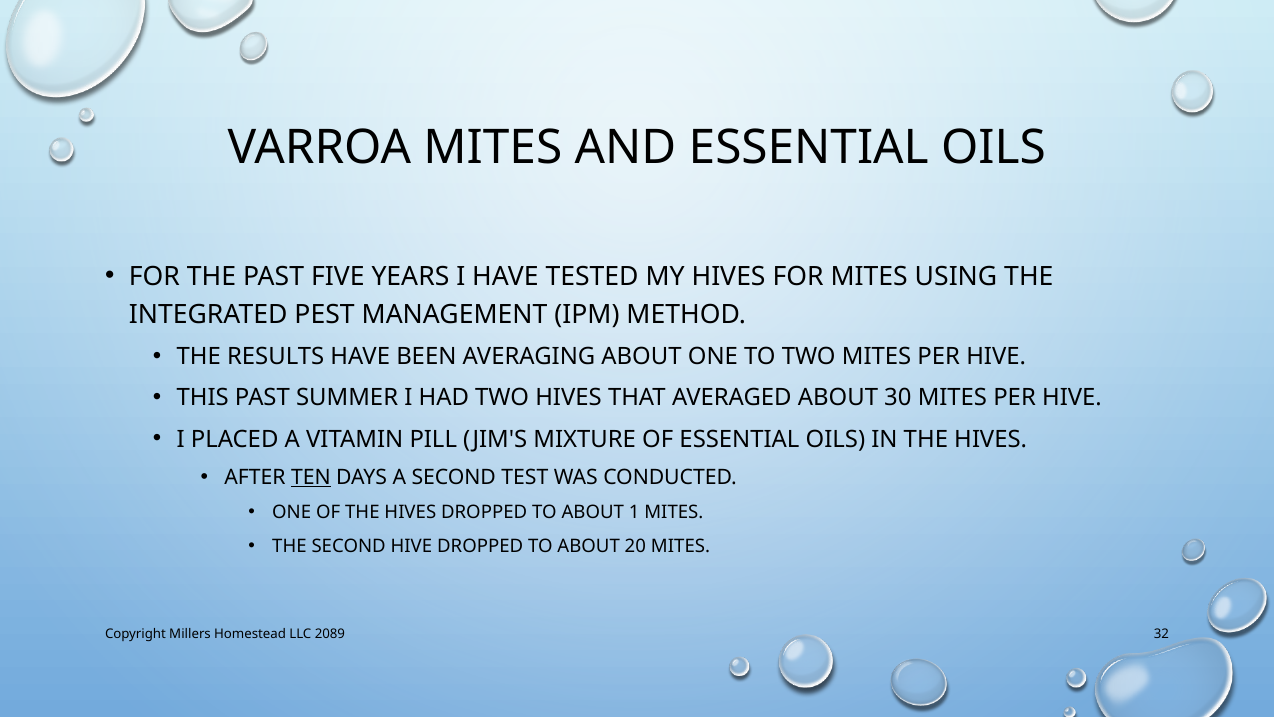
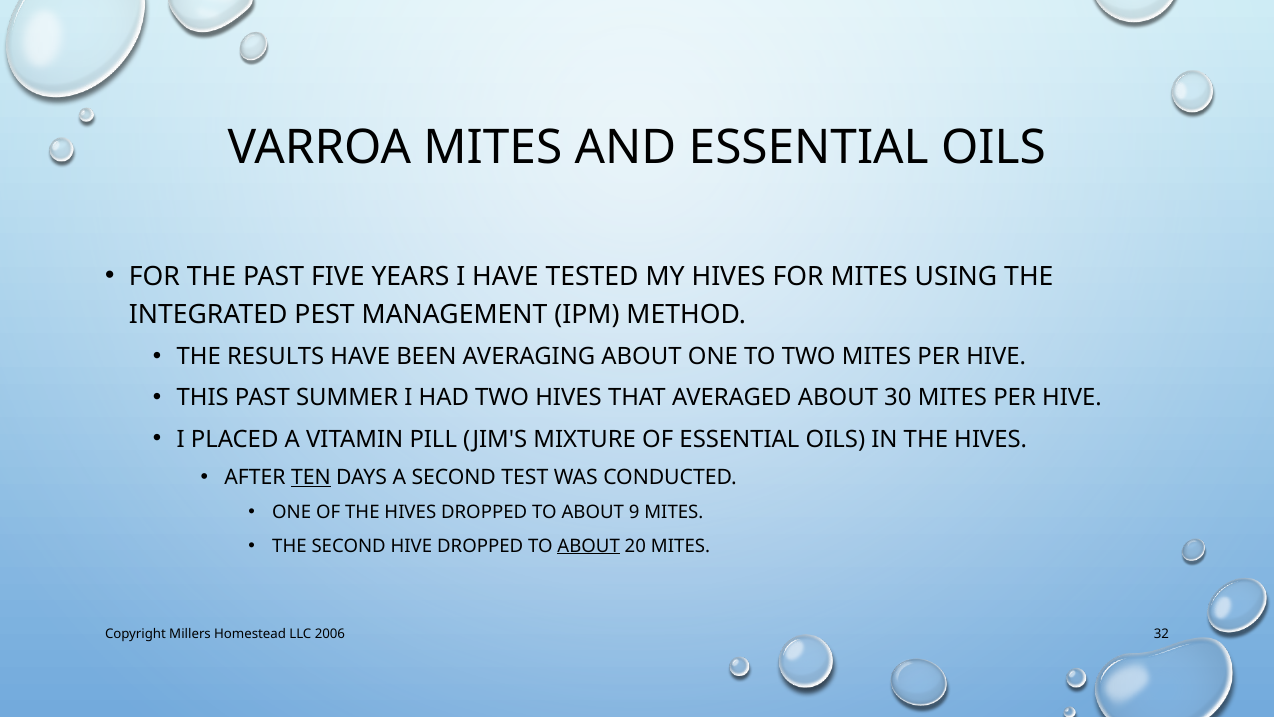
1: 1 -> 9 (634, 512)
ABOUT underline: none -> present (589, 546)
2089: 2089 -> 2006 (330, 634)
